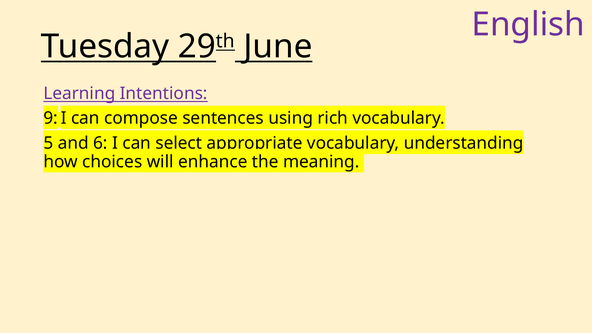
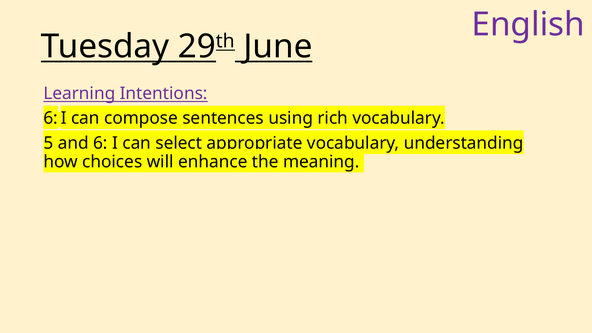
9: 9 -> 6 (51, 118)
